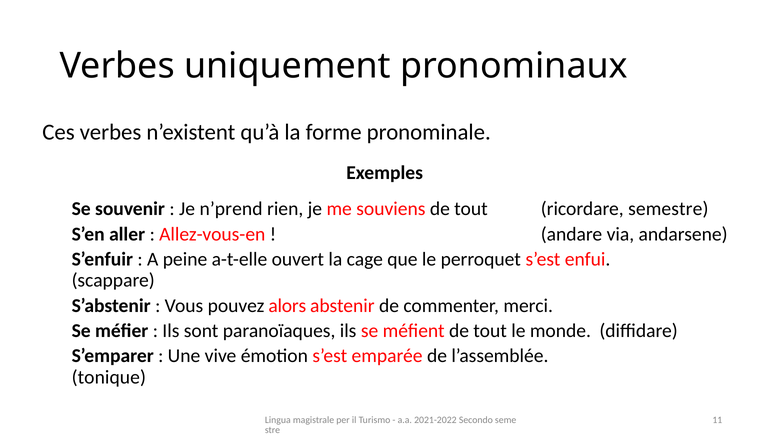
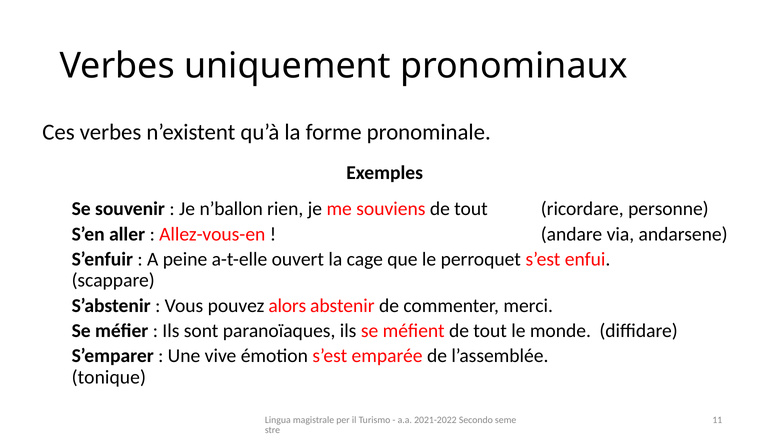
n’prend: n’prend -> n’ballon (231, 209)
semestre: semestre -> personne (668, 209)
